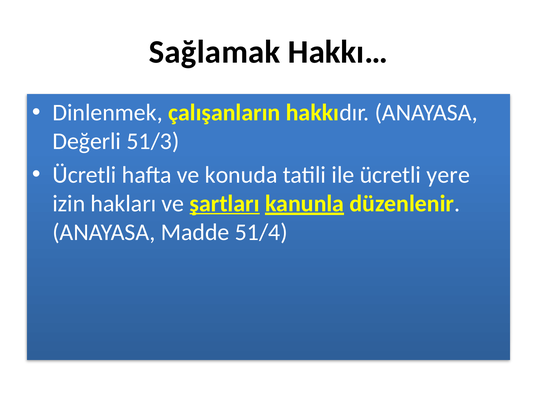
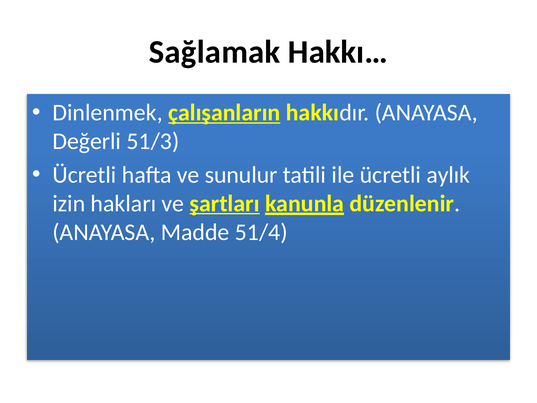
çalışanların underline: none -> present (224, 113)
konuda: konuda -> sunulur (241, 175)
yere: yere -> aylık (448, 175)
